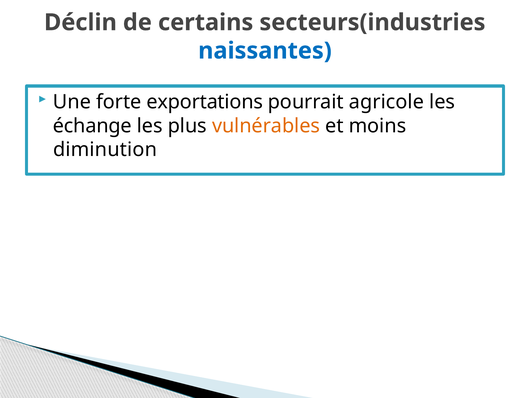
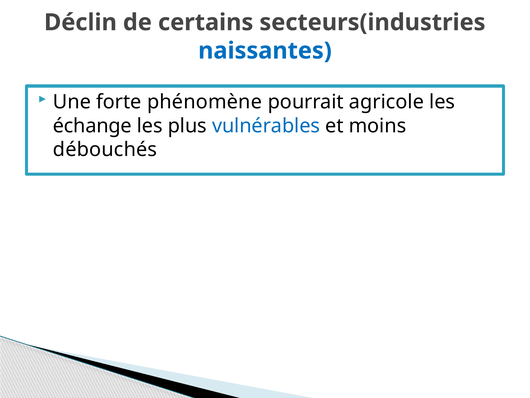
exportations: exportations -> phénomène (205, 102)
vulnérables colour: orange -> blue (266, 126)
diminution: diminution -> débouchés (105, 150)
